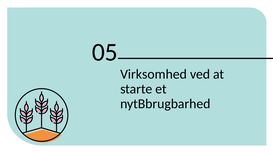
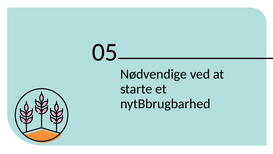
Virksomhed: Virksomhed -> Nødvendige (154, 74)
